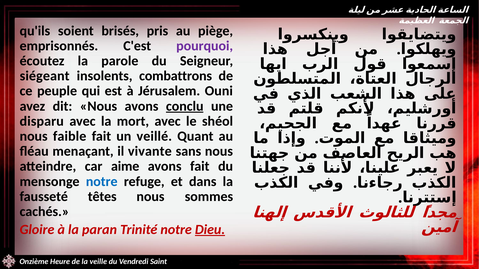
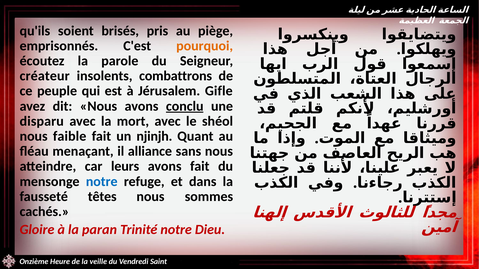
pourquoi colour: purple -> orange (205, 46)
siégeant: siégeant -> créateur (45, 76)
Ouni: Ouni -> Gifle (219, 91)
veillé: veillé -> njinjh (154, 136)
vivante: vivante -> alliance (150, 152)
aime: aime -> leurs (125, 167)
Dieu underline: present -> none (210, 230)
